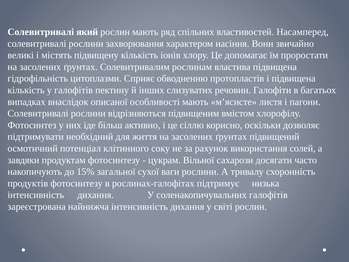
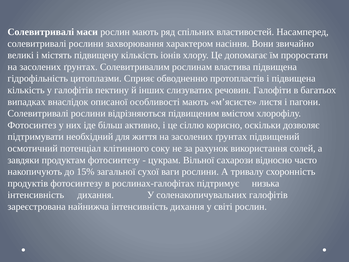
який: який -> маси (87, 32)
досягати: досягати -> відносно (274, 160)
